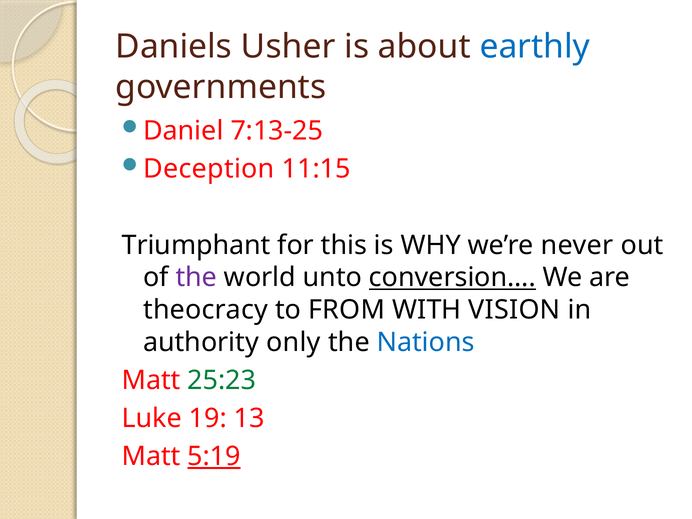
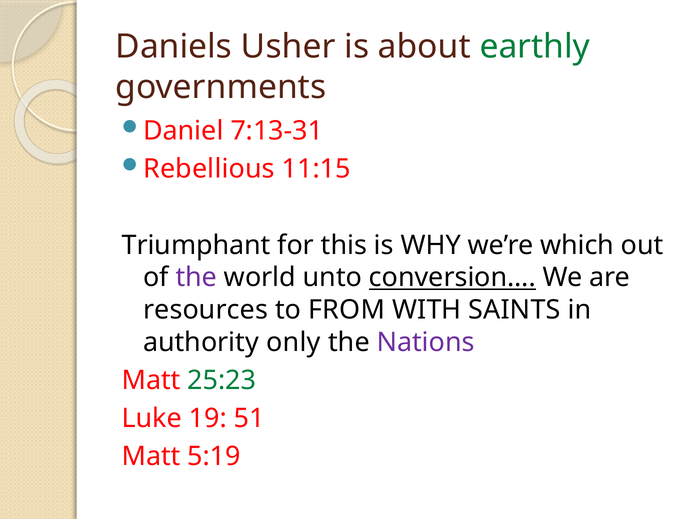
earthly colour: blue -> green (535, 47)
7:13-25: 7:13-25 -> 7:13-31 (277, 131)
Deception: Deception -> Rebellious (209, 169)
never: never -> which (577, 245)
theocracy: theocracy -> resources (206, 310)
VISION: VISION -> SAINTS (514, 310)
Nations colour: blue -> purple (426, 342)
13: 13 -> 51 (249, 418)
5:19 underline: present -> none (214, 456)
